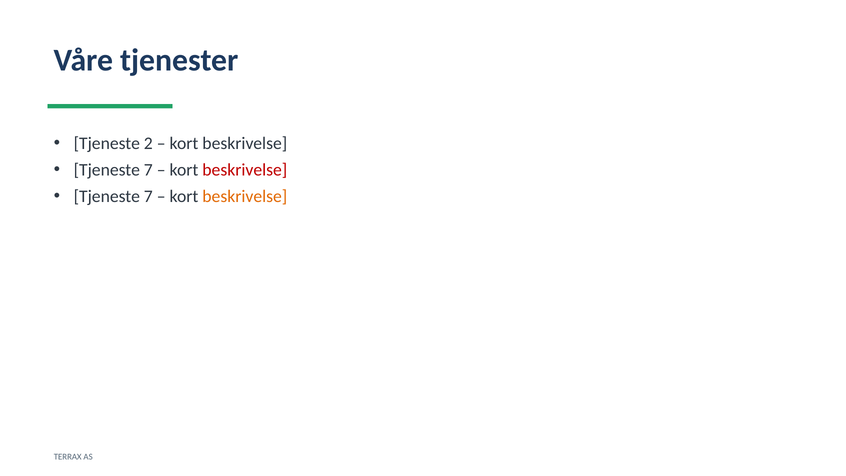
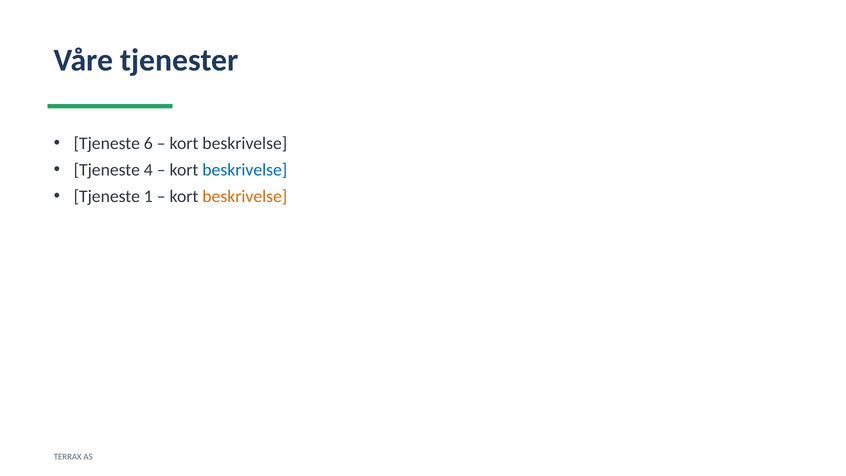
2: 2 -> 6 (148, 143)
7: 7 -> 4 (148, 170)
beskrivelse colour: red -> blue (245, 170)
7: 7 -> 1 (148, 196)
